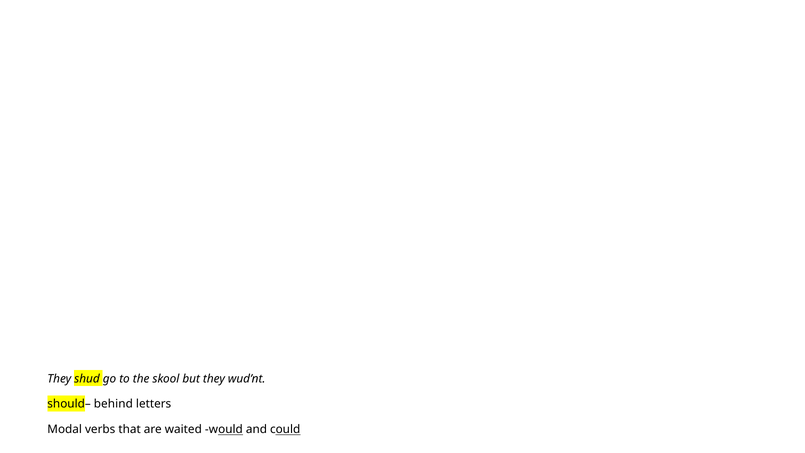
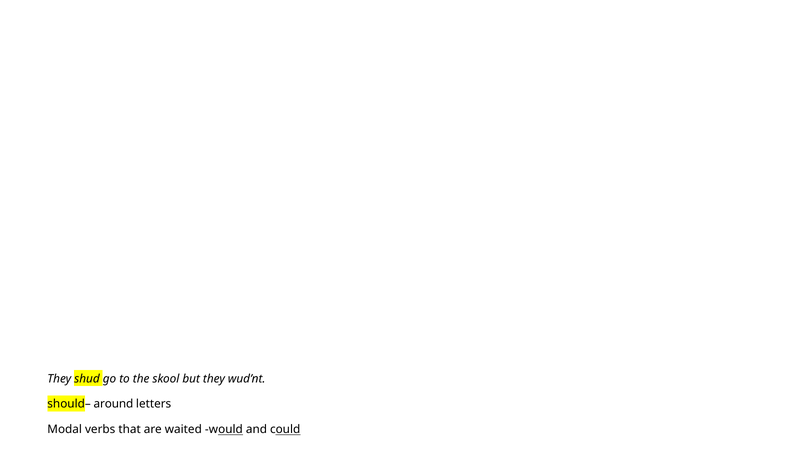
behind: behind -> around (113, 404)
